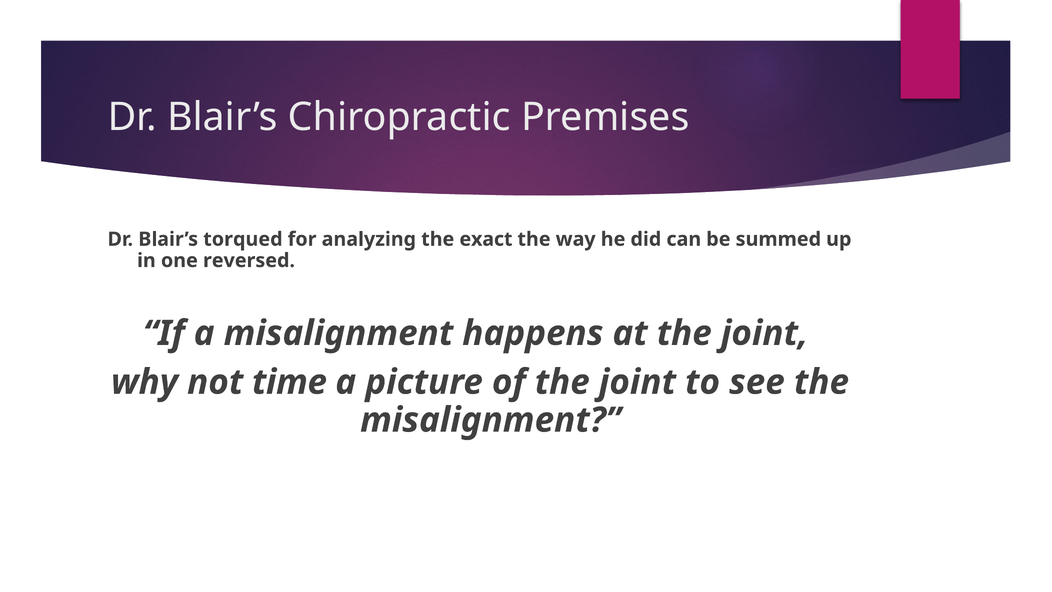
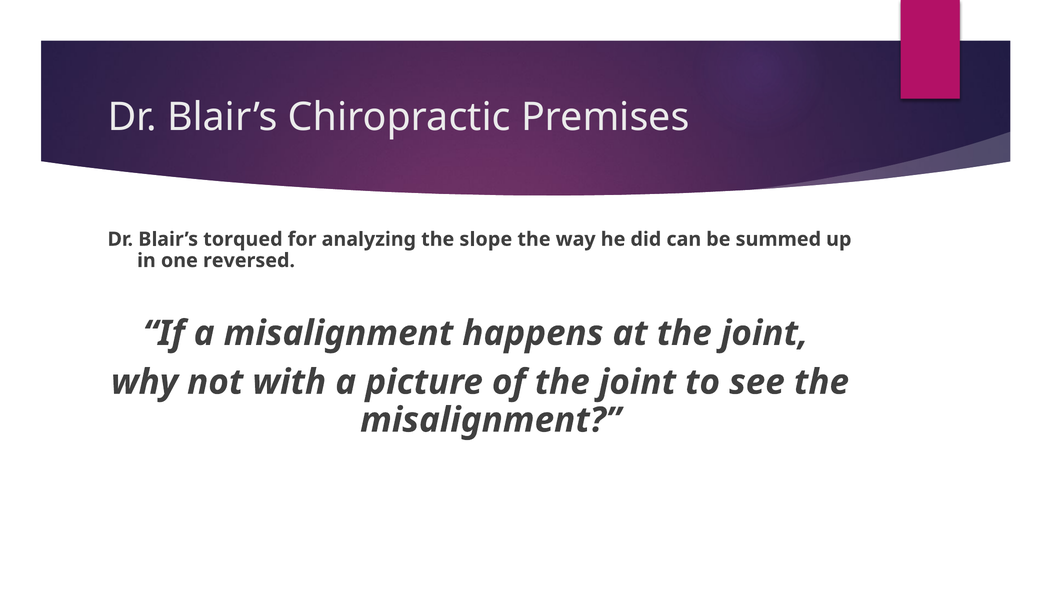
exact: exact -> slope (486, 239)
time: time -> with (289, 382)
